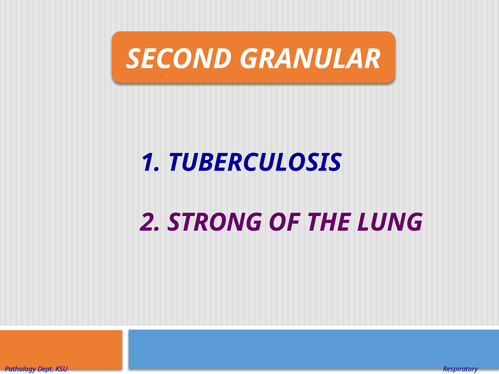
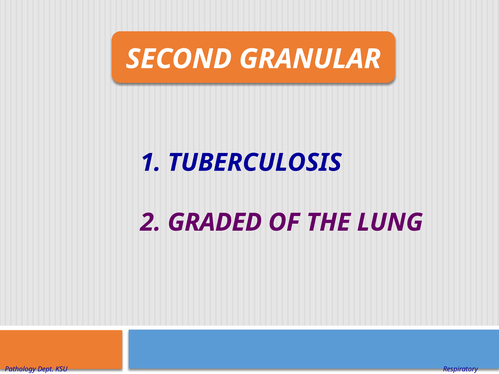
STRONG: STRONG -> GRADED (215, 223)
